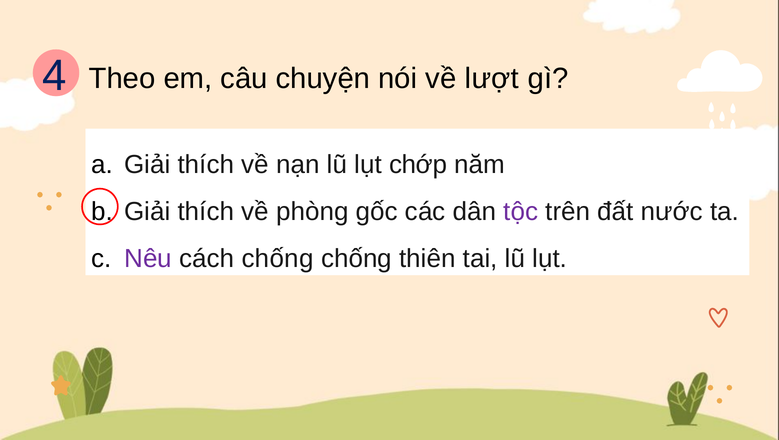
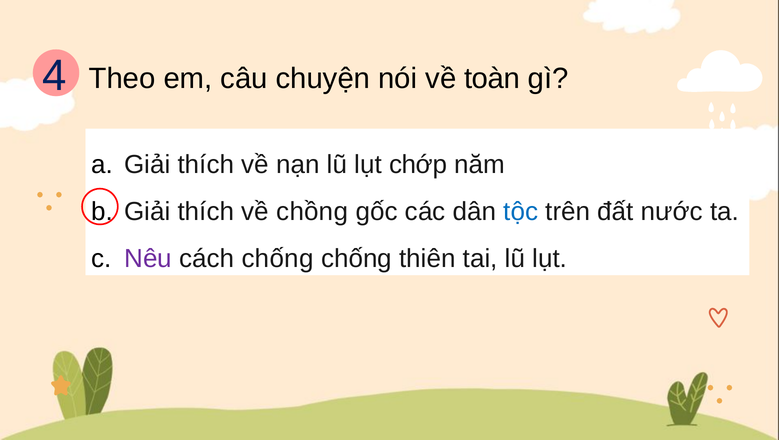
lượt: lượt -> toàn (492, 78)
phòng: phòng -> chồng (312, 211)
tộc colour: purple -> blue (521, 211)
